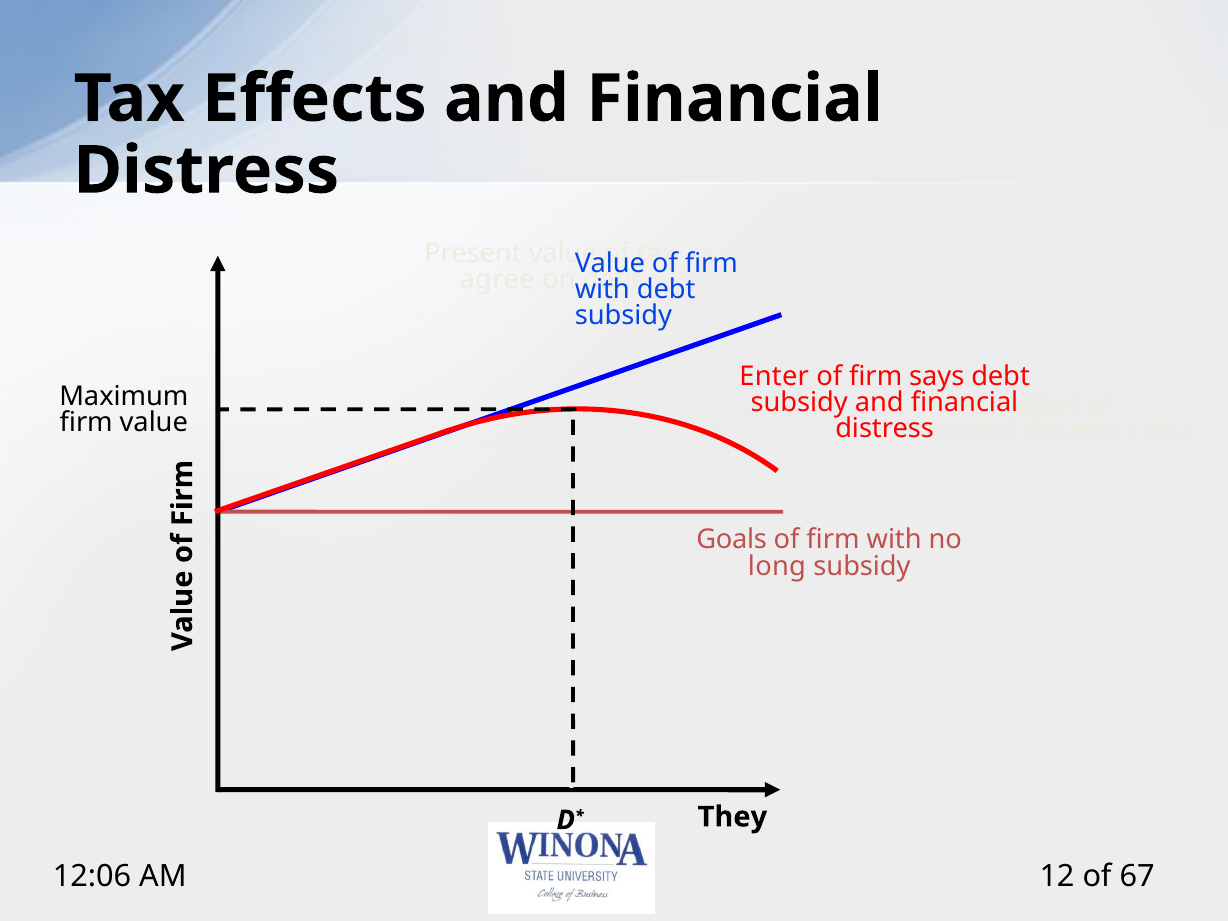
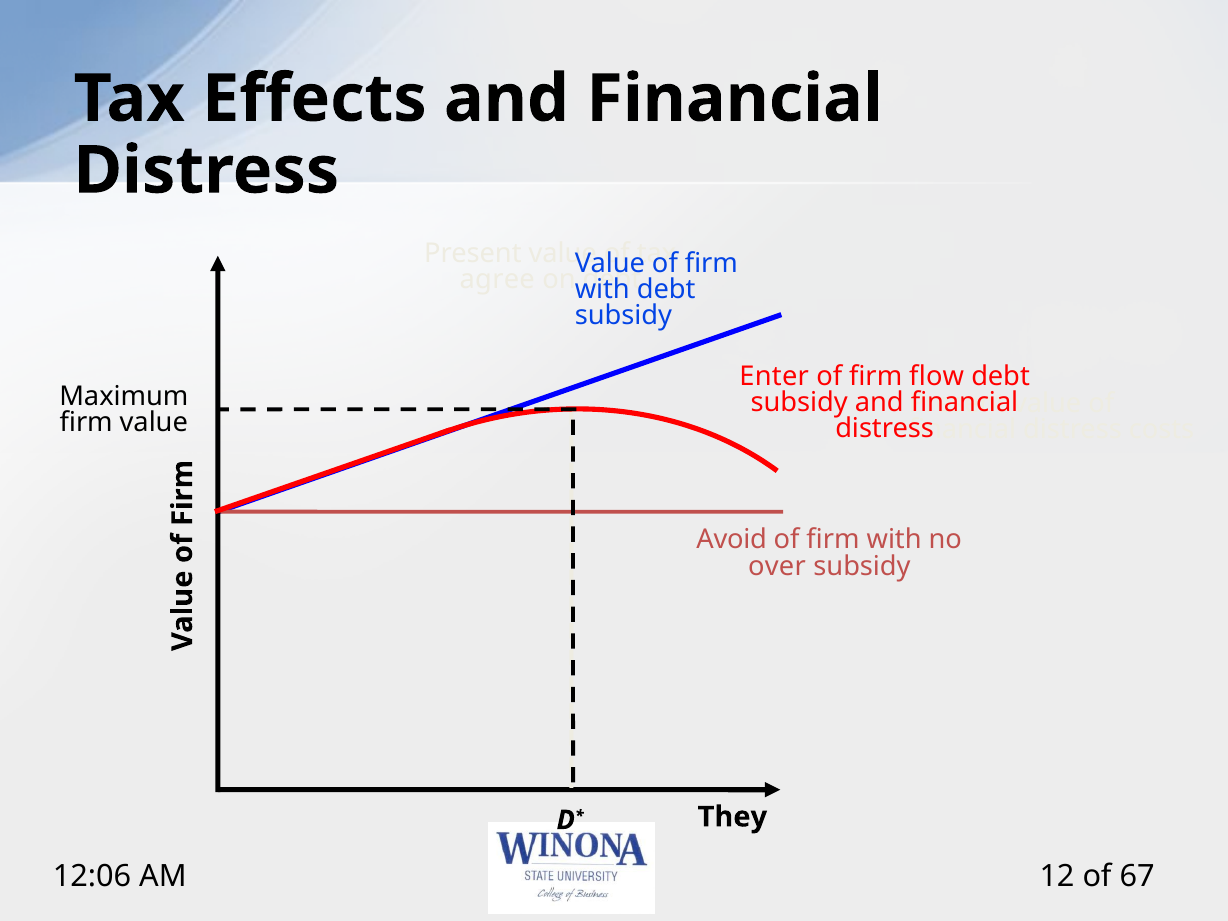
says: says -> flow (937, 376)
Goals: Goals -> Avoid (732, 540)
long: long -> over (777, 566)
